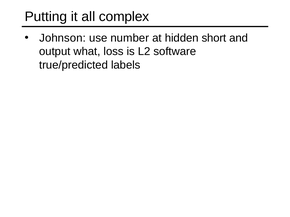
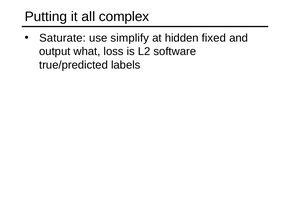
Johnson: Johnson -> Saturate (63, 38)
number: number -> simplify (130, 38)
short: short -> fixed (214, 38)
